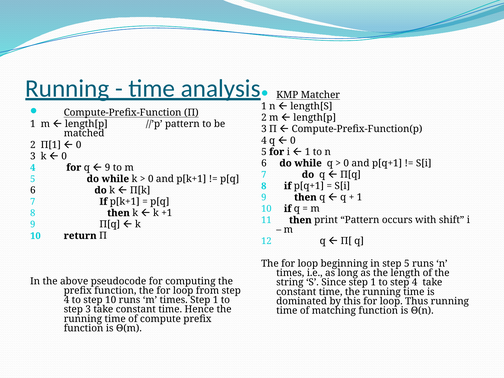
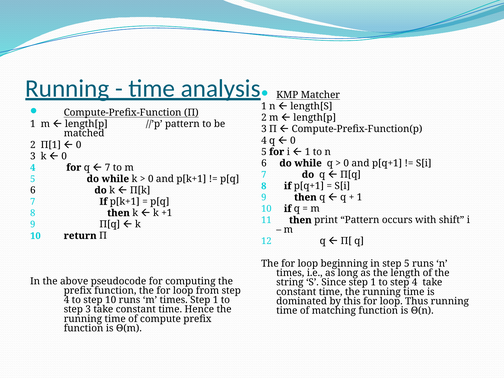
9: 9 -> 7 (108, 168)
